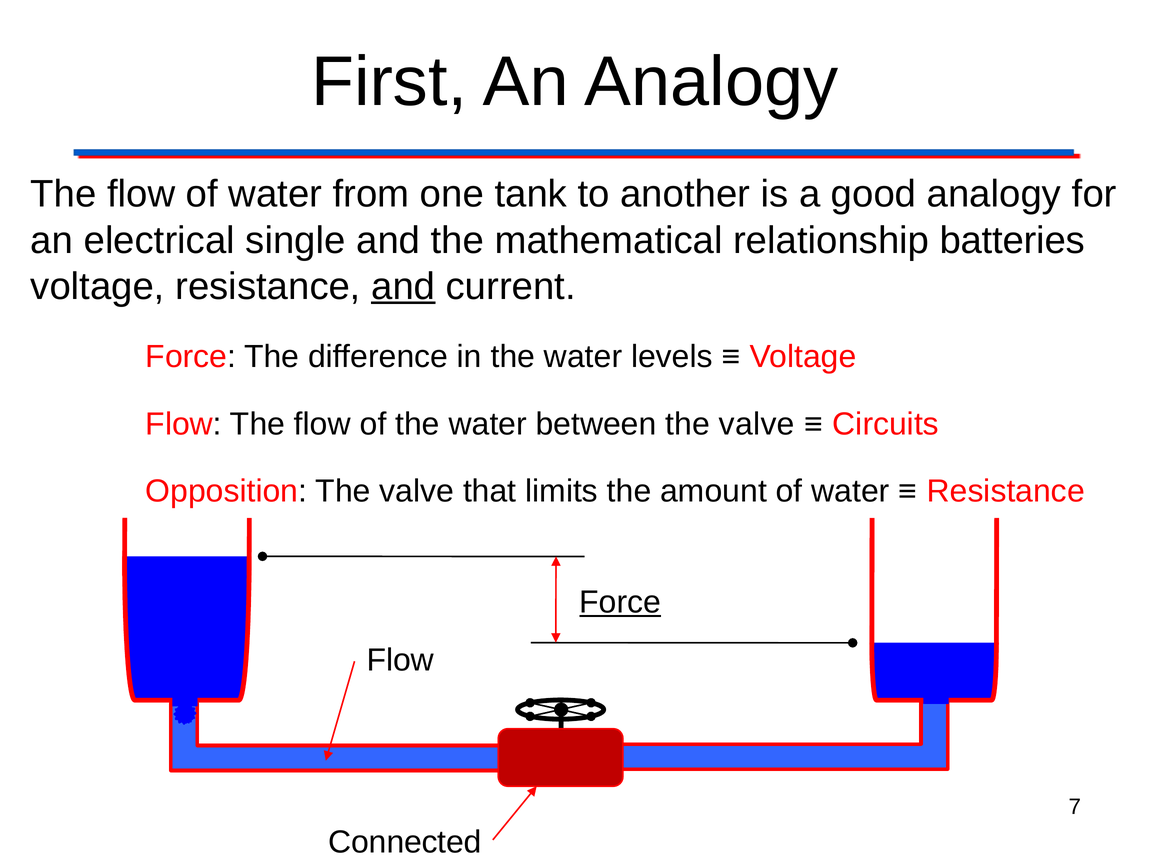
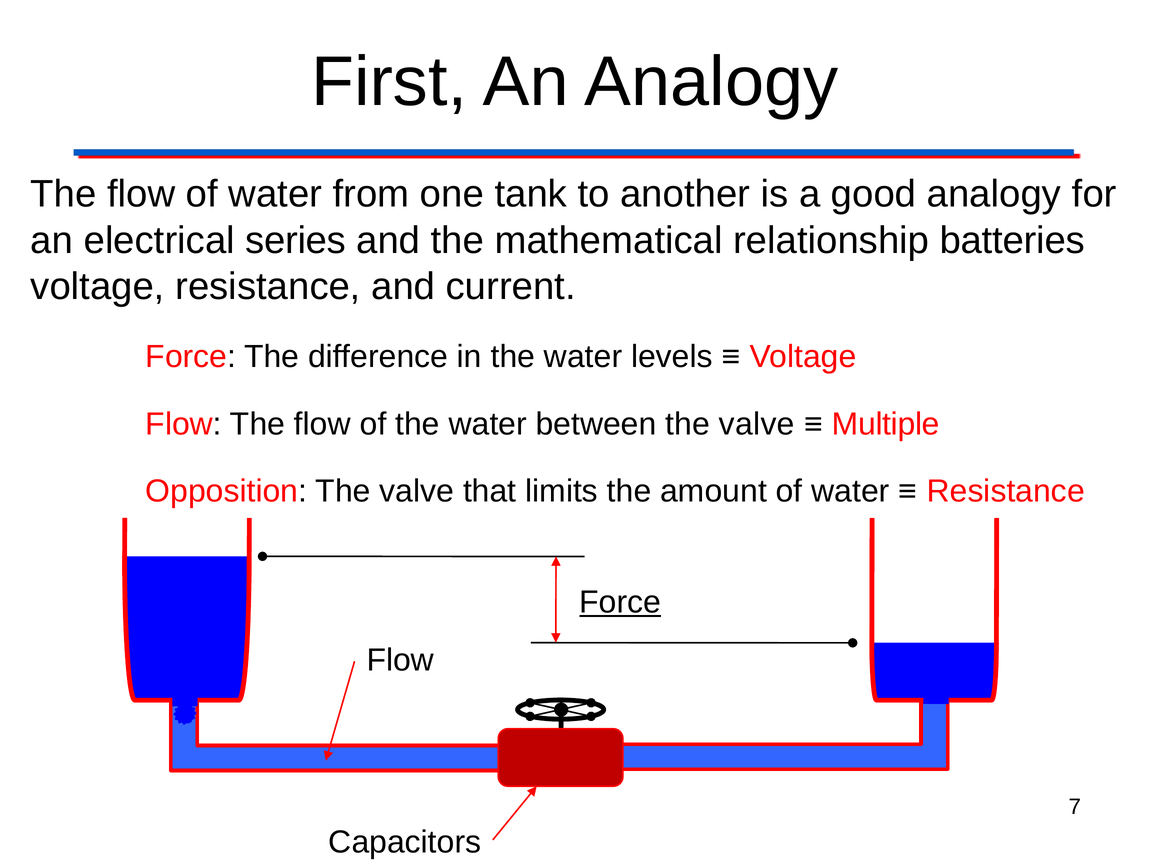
single: single -> series (296, 240)
and underline: present -> none (403, 286)
Circuits: Circuits -> Multiple (886, 424)
Connected: Connected -> Capacitors (405, 842)
